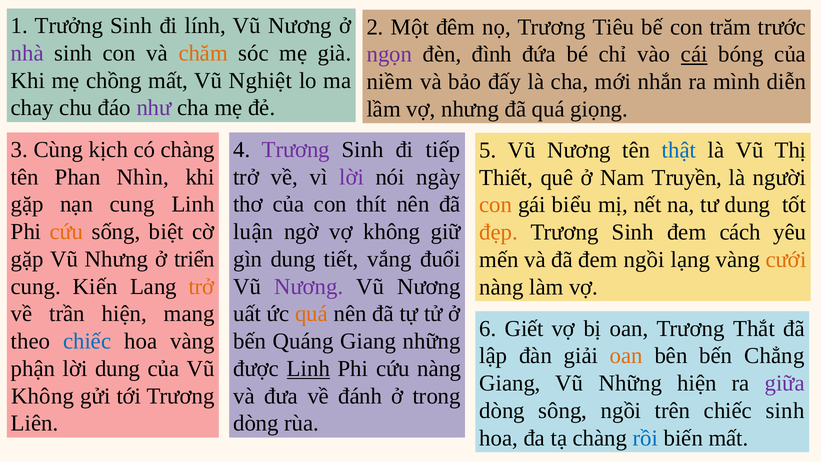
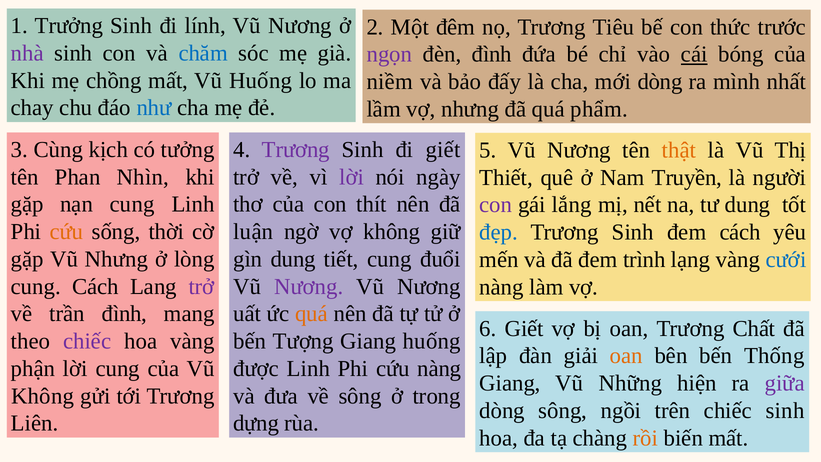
trăm: trăm -> thức (730, 27)
chăm colour: orange -> blue (203, 53)
Vũ Nghiệt: Nghiệt -> Huống (261, 81)
mới nhắn: nhắn -> dòng (660, 82)
diễn: diễn -> nhất (786, 82)
như colour: purple -> blue (154, 108)
giọng: giọng -> phẩm (599, 109)
có chàng: chàng -> tưởng (188, 150)
đi tiếp: tiếp -> giết (443, 150)
thật colour: blue -> orange (679, 150)
con colour: orange -> purple (496, 205)
biểu: biểu -> lắng (572, 205)
biệt: biệt -> thời (166, 232)
đẹp colour: orange -> blue (499, 232)
triển: triển -> lòng (194, 259)
tiết vắng: vắng -> cung (389, 259)
đem ngồi: ngồi -> trình (644, 260)
cưới colour: orange -> blue (786, 260)
cung Kiến: Kiến -> Cách (96, 286)
trở colour: orange -> purple (202, 286)
trần hiện: hiện -> đình (124, 314)
Thắt: Thắt -> Chất (754, 328)
chiếc colour: blue -> purple (87, 341)
Quáng: Quáng -> Tượng (303, 341)
Giang những: những -> huống (432, 341)
Chẳng: Chẳng -> Thống (774, 356)
lời dung: dung -> cung (118, 369)
Linh underline: present -> none (308, 369)
về đánh: đánh -> sông (360, 396)
dòng: dòng -> dựng (256, 423)
rồi colour: blue -> orange (645, 438)
